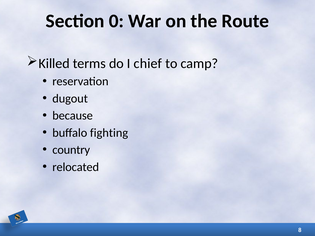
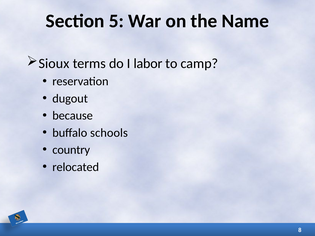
0: 0 -> 5 (116, 21)
Route: Route -> Name (245, 21)
Killed: Killed -> Sioux (54, 63)
chief: chief -> labor (148, 63)
fighting: fighting -> schools (109, 133)
